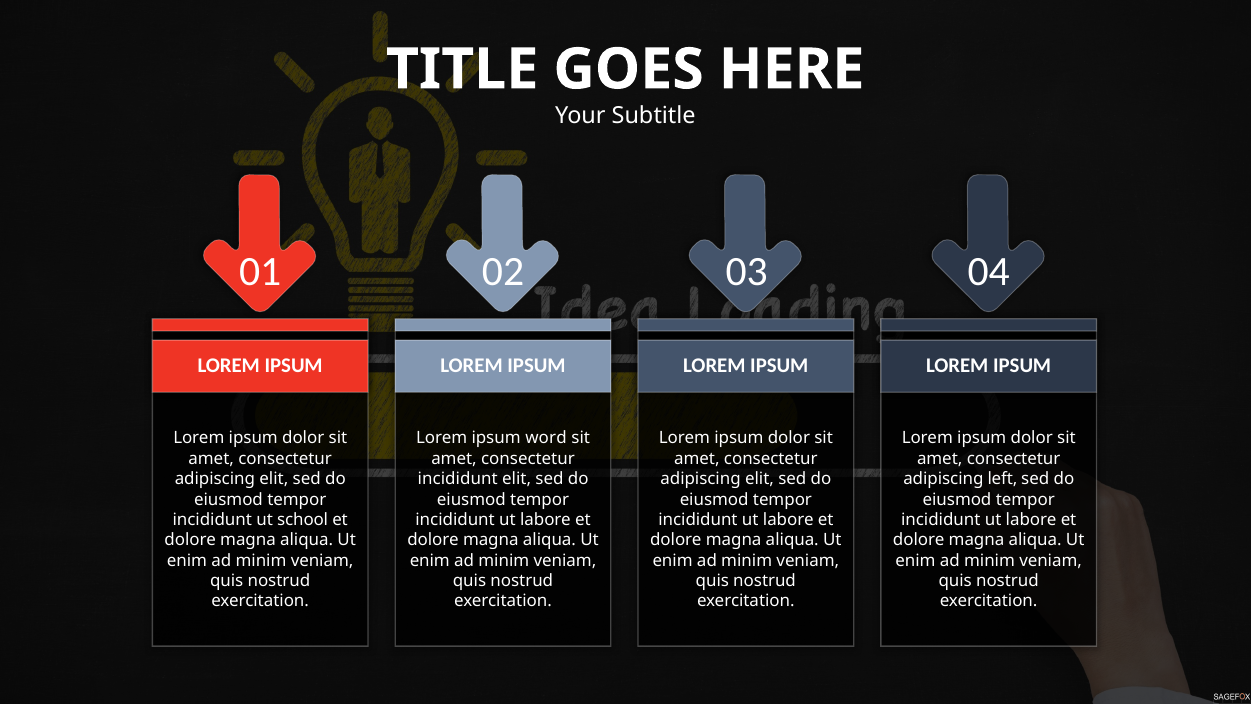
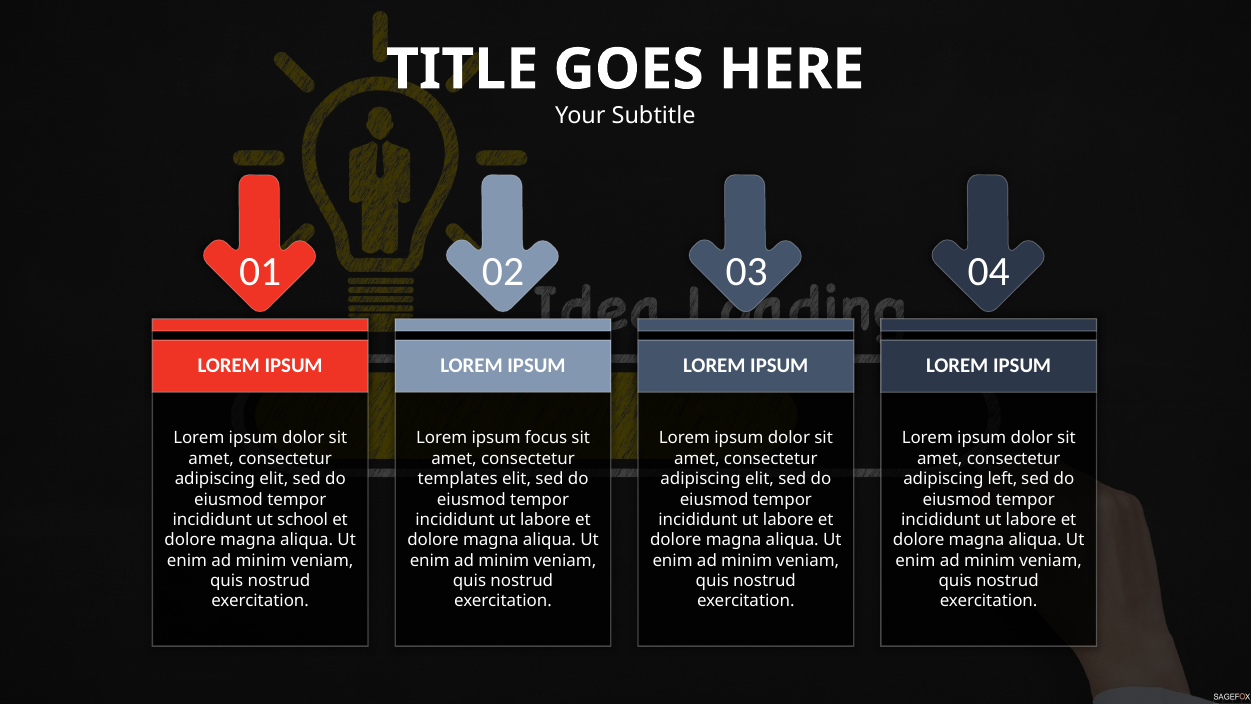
word: word -> focus (546, 438)
incididunt: incididunt -> templates (458, 479)
